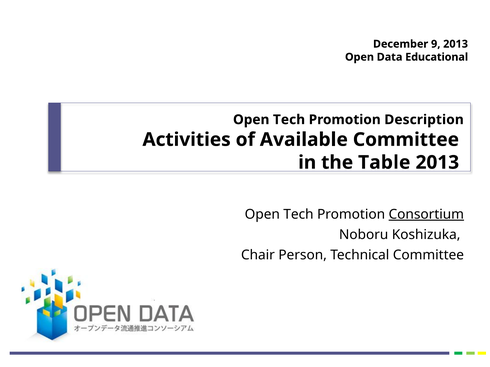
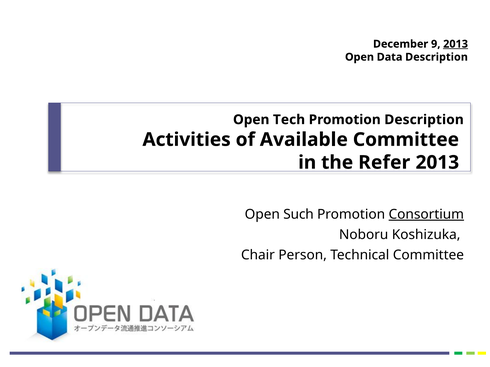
2013 underline: none -> present (456, 44)
Data Educational: Educational -> Description (437, 57)
Table: Table -> Refer (384, 163)
Tech: Tech -> Such (299, 215)
